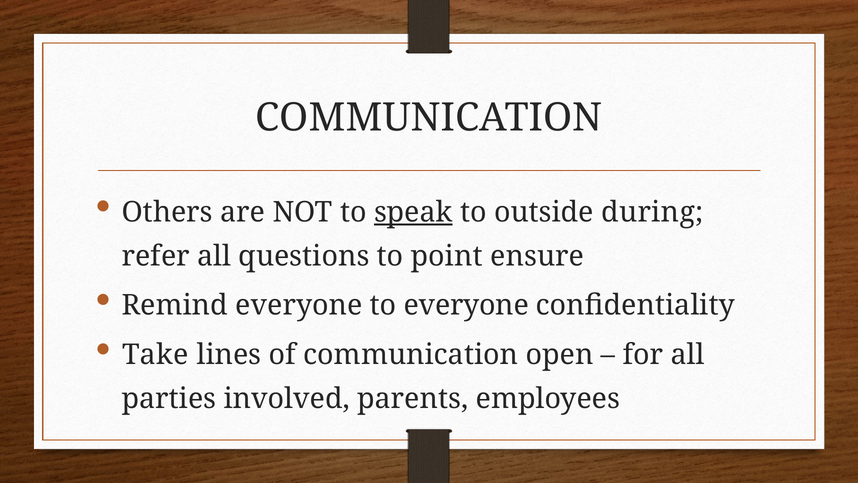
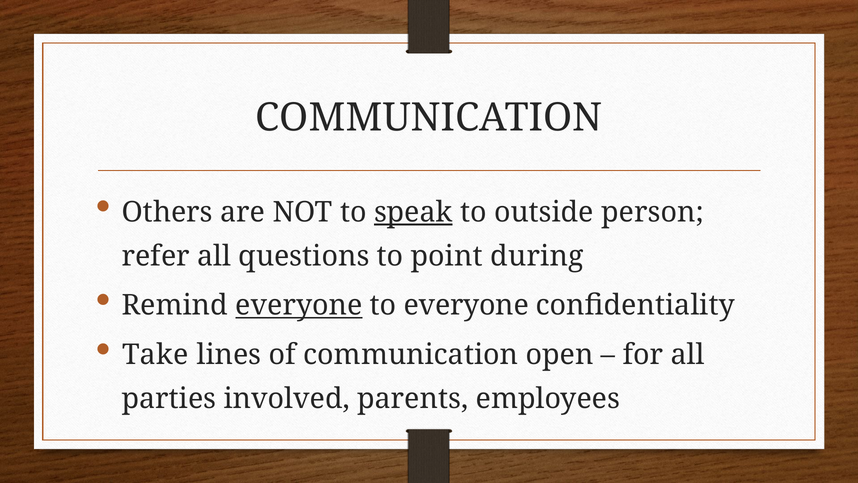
during: during -> person (652, 212)
ensure: ensure -> during (537, 256)
everyone underline: none -> present (299, 305)
